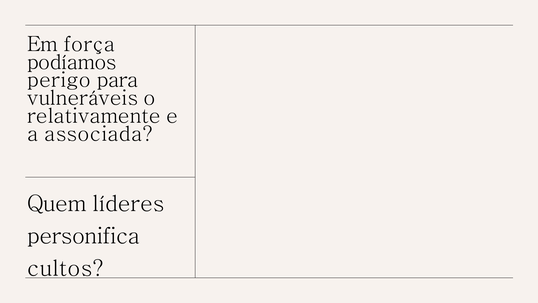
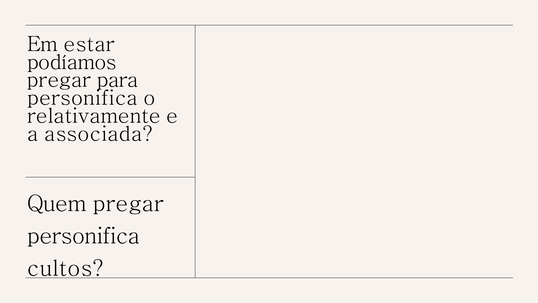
força: força -> estar (89, 44)
perigo: perigo -> pregar (59, 80)
vulneráveis: vulneráveis -> personifica (82, 98)
Quem líderes: líderes -> pregar (128, 204)
